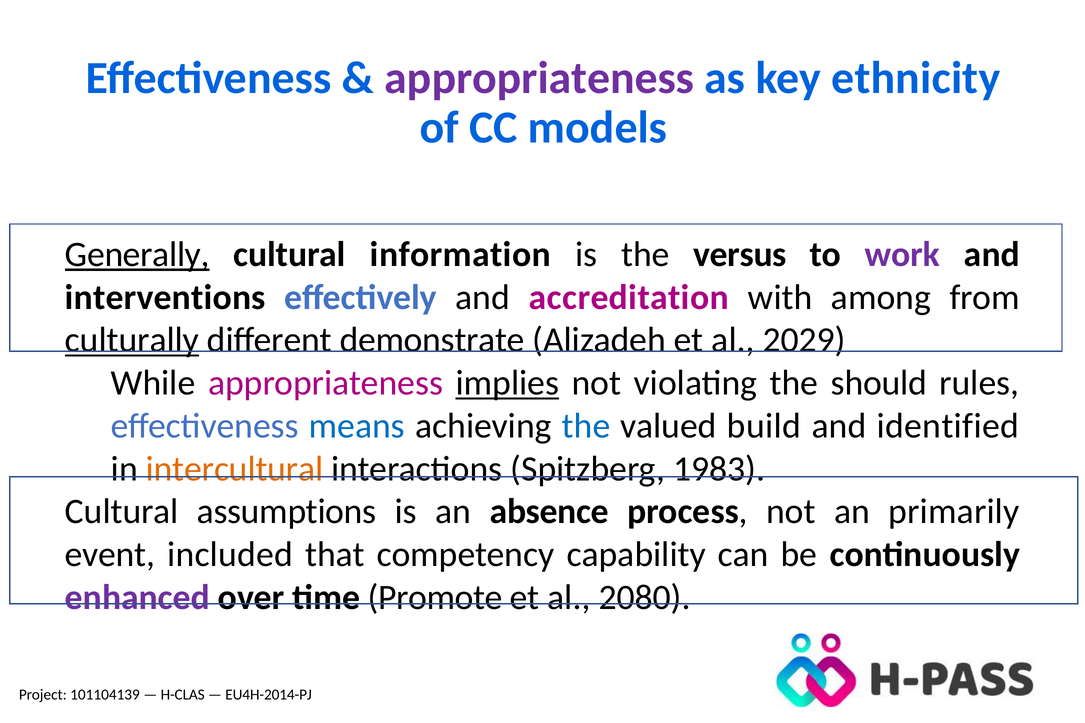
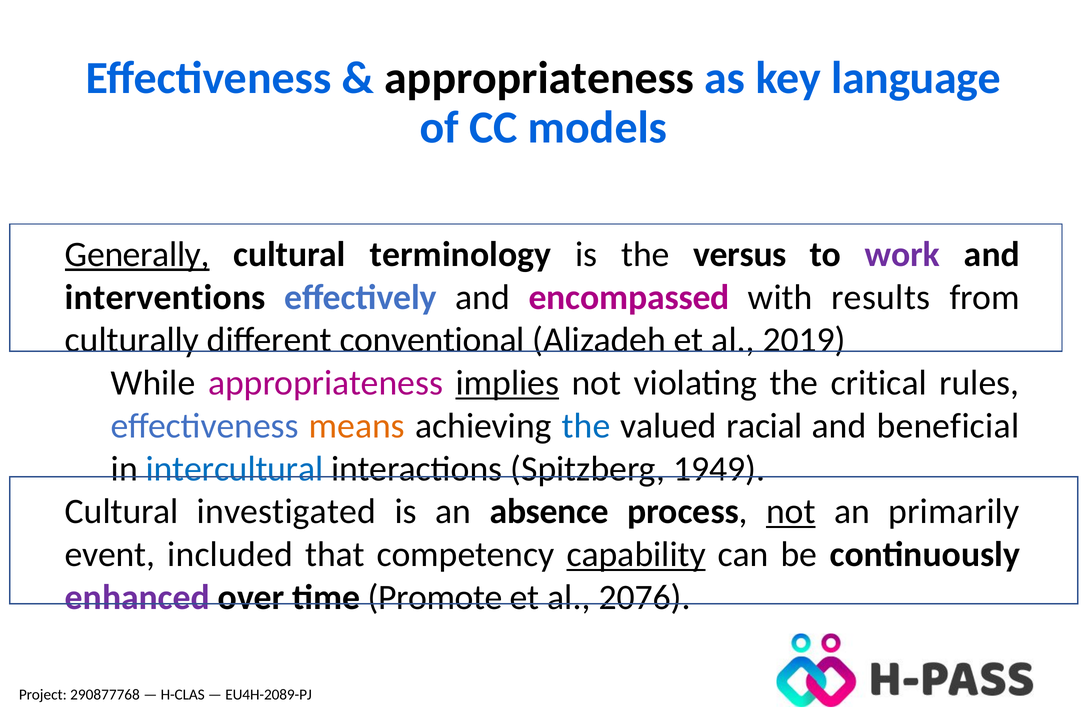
appropriateness colour: purple -> black (539, 78)
ethnicity: ethnicity -> language (916, 78)
information: information -> terminology (460, 254)
accreditation: accreditation -> encompassed (629, 297)
among: among -> results (881, 297)
culturally underline: present -> none (132, 340)
demonstrate: demonstrate -> conventional (432, 340)
2029: 2029 -> 2019 (804, 340)
should: should -> critical (879, 383)
means colour: blue -> orange (357, 426)
build: build -> racial (764, 426)
identified: identified -> beneficial (948, 426)
intercultural colour: orange -> blue (235, 469)
1983: 1983 -> 1949 (719, 469)
assumptions: assumptions -> investigated (286, 512)
not underline: none -> present (791, 512)
capability underline: none -> present (636, 555)
2080: 2080 -> 2076 (645, 598)
101104139: 101104139 -> 290877768 (105, 695)
EU4H-2014-PJ: EU4H-2014-PJ -> EU4H-2089-PJ (269, 695)
